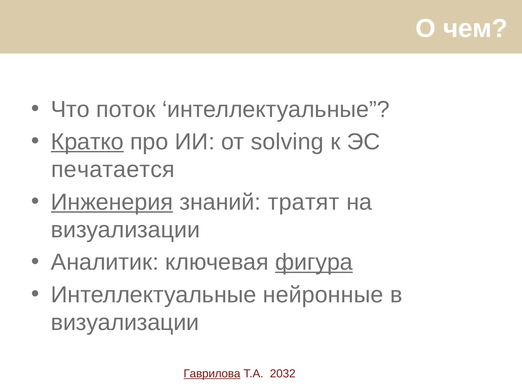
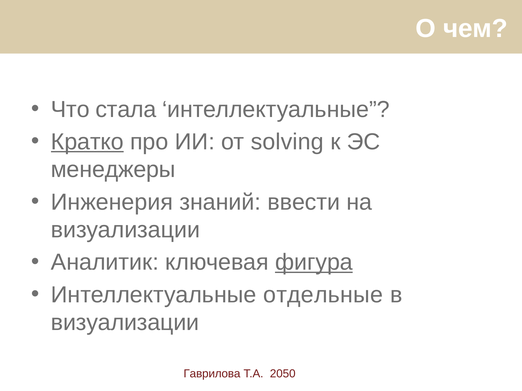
поток: поток -> стала (126, 110)
печатается: печатается -> менеджеры (113, 170)
Инженерия underline: present -> none (112, 202)
тратят: тратят -> ввести (304, 202)
нейронные: нейронные -> отдельные (323, 295)
Гаврилова underline: present -> none (212, 374)
2032: 2032 -> 2050 (283, 374)
